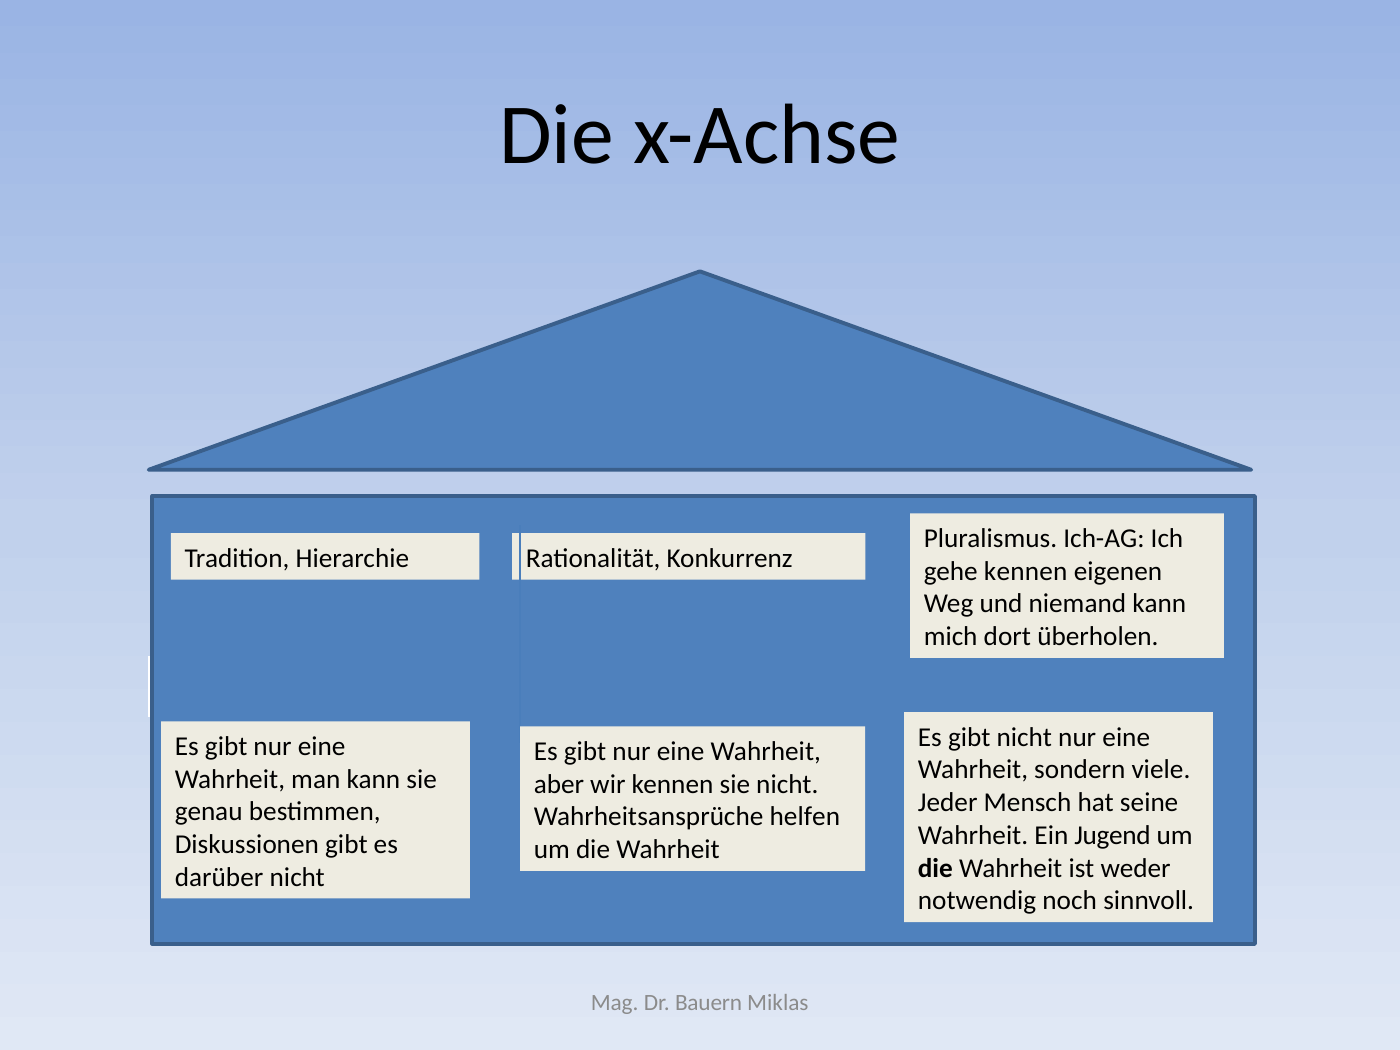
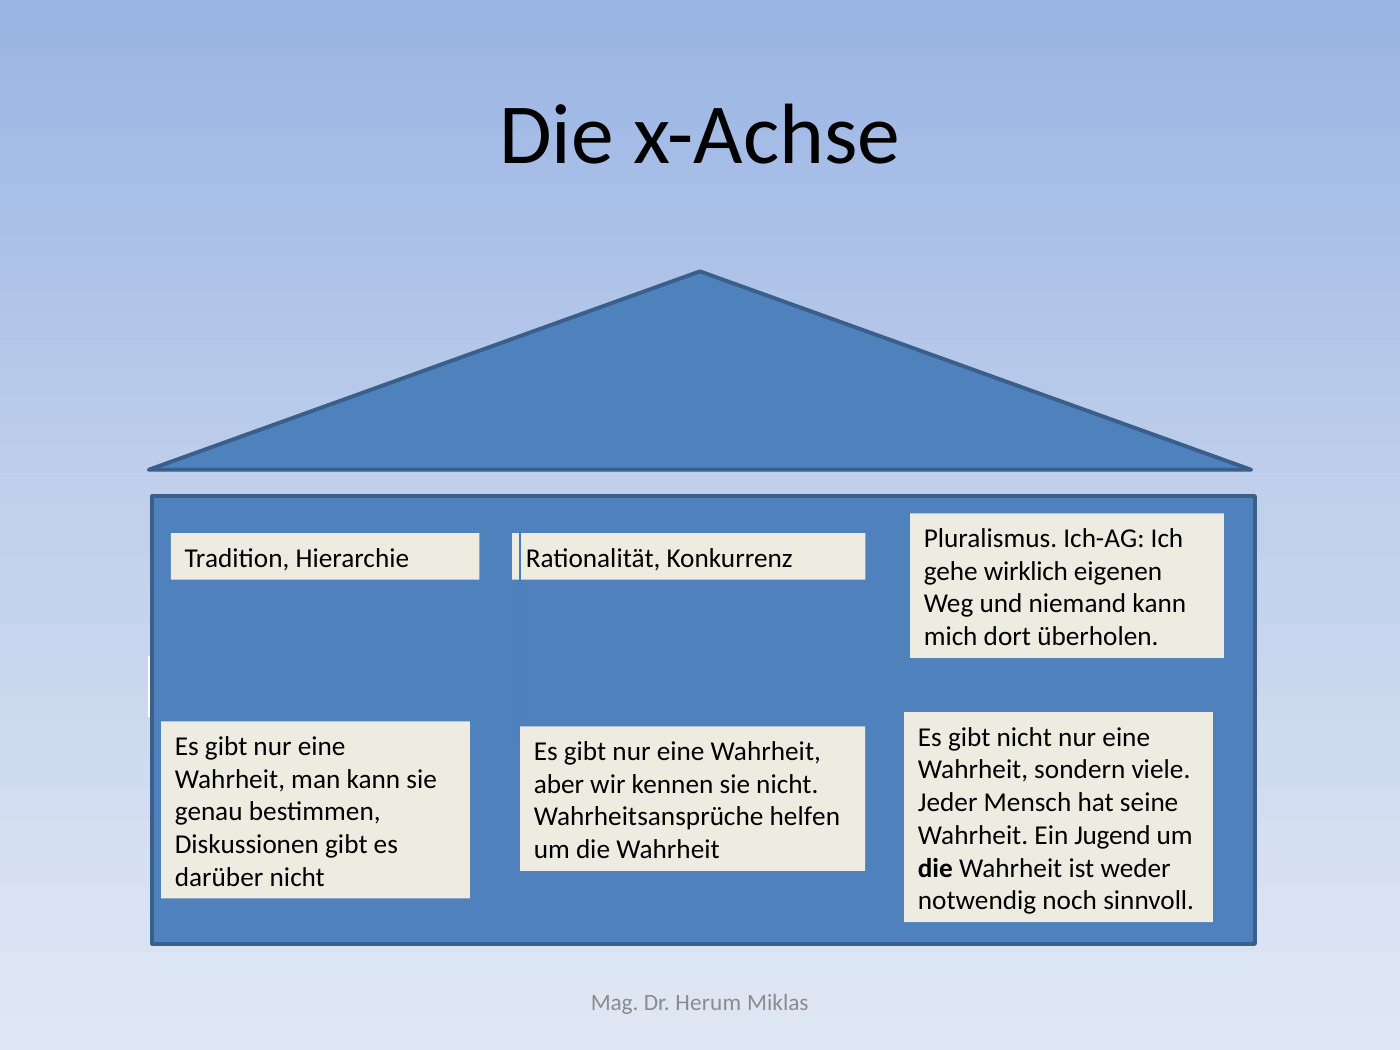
gehe kennen: kennen -> wirklich (1026, 571)
Bauern: Bauern -> Herum (708, 1003)
